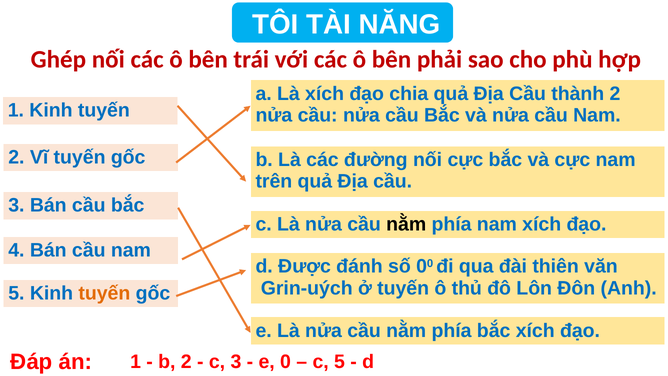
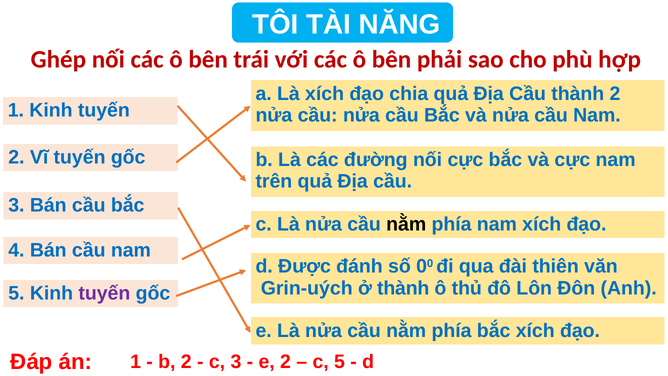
ở tuyến: tuyến -> thành (403, 288)
tuyến colour: orange -> purple (104, 293)
e 0: 0 -> 2 (286, 362)
